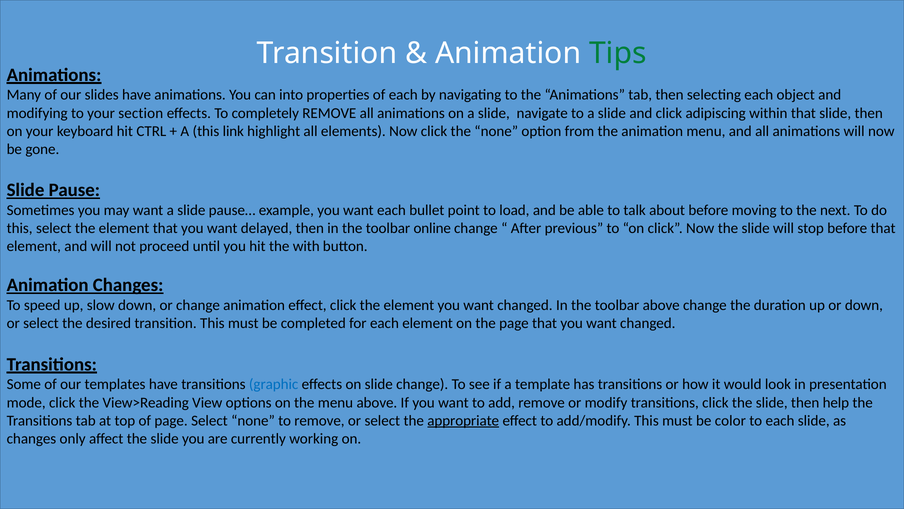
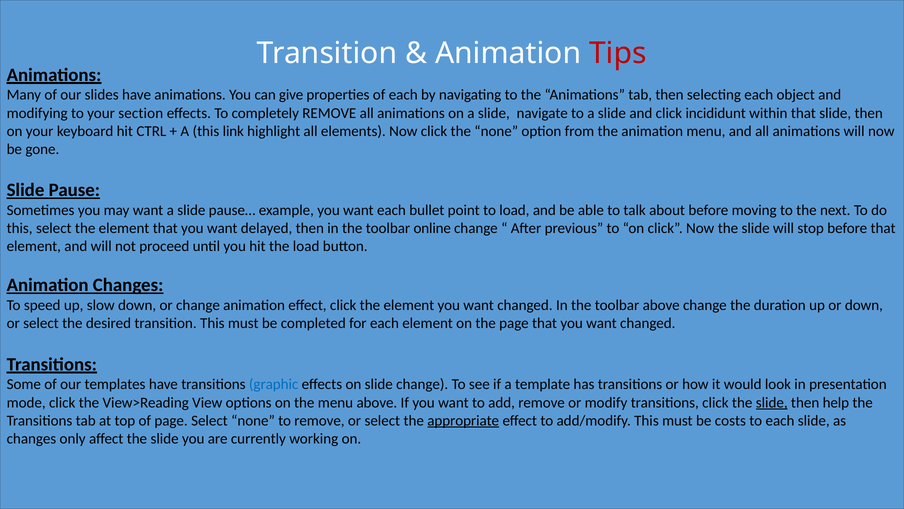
Tips colour: green -> red (618, 53)
into: into -> give (291, 95)
adipiscing: adipiscing -> incididunt (716, 113)
the with: with -> load (306, 246)
slide underline: none -> present (772, 402)
color: color -> costs (730, 420)
